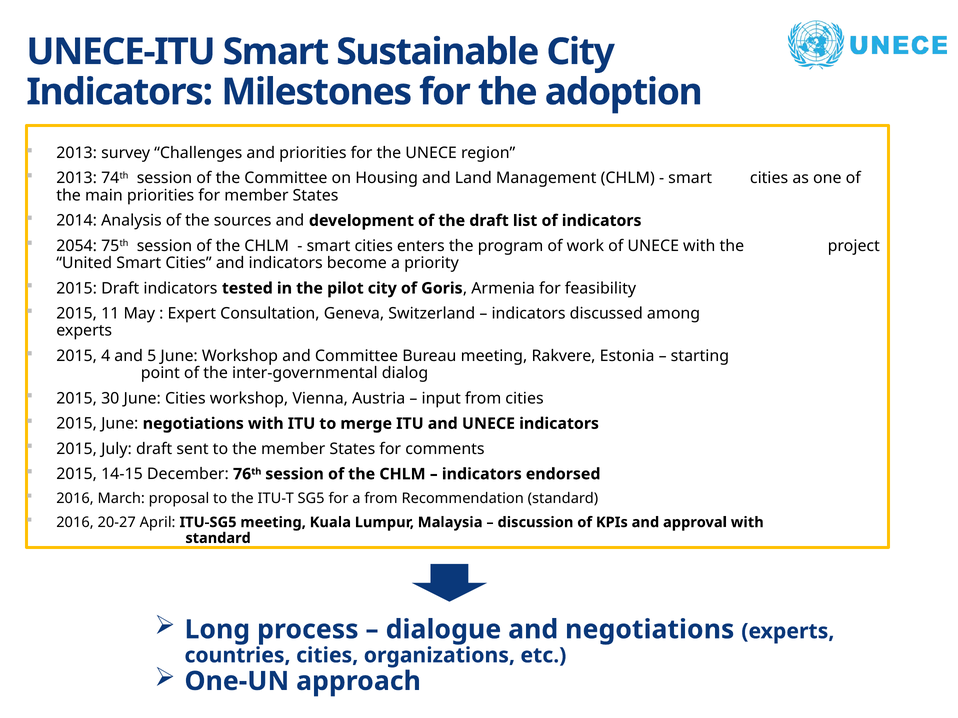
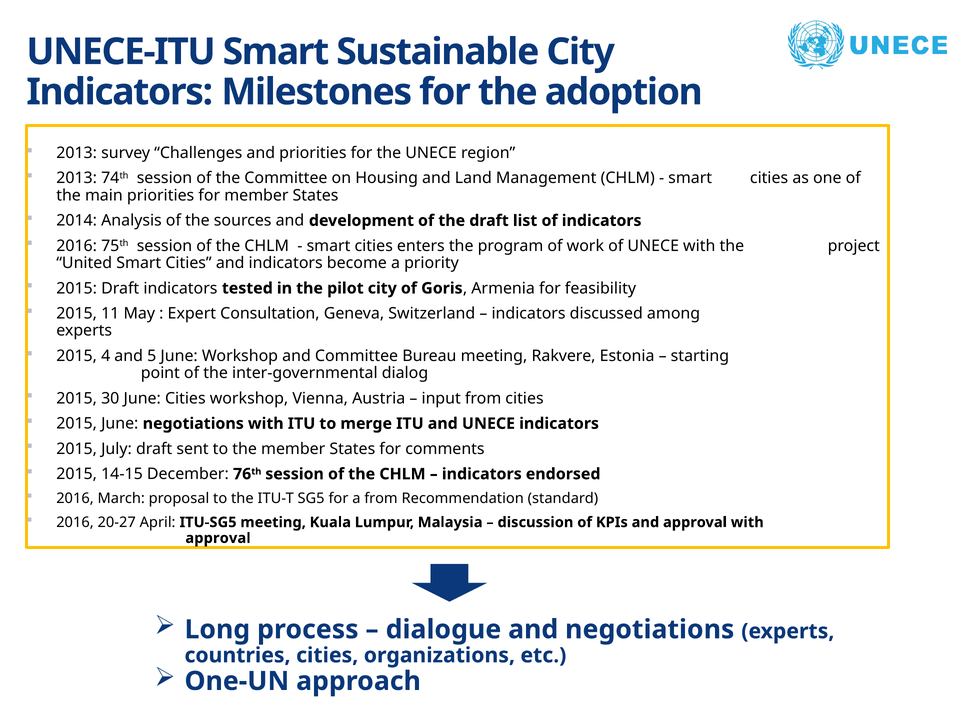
2054: 2054 -> 2016 (77, 246)
standard: standard -> approval (218, 538)
